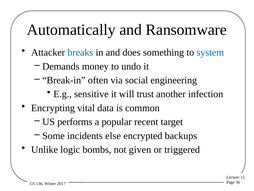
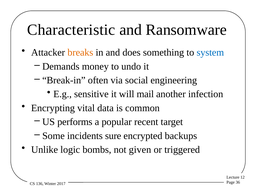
Automatically: Automatically -> Characteristic (71, 30)
breaks colour: blue -> orange (80, 52)
trust: trust -> mail (145, 94)
else: else -> sure (113, 135)
